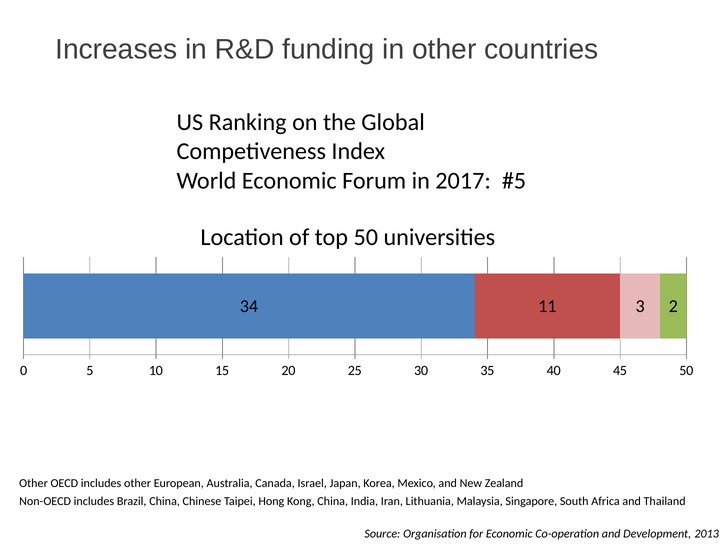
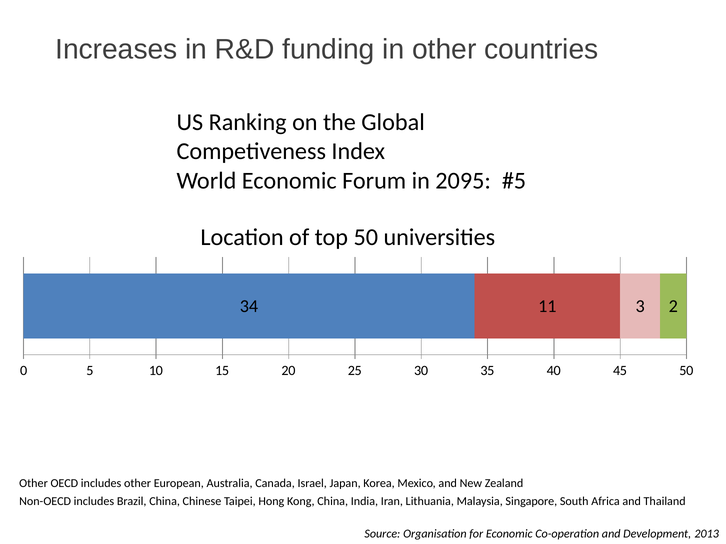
2017: 2017 -> 2095 (463, 181)
